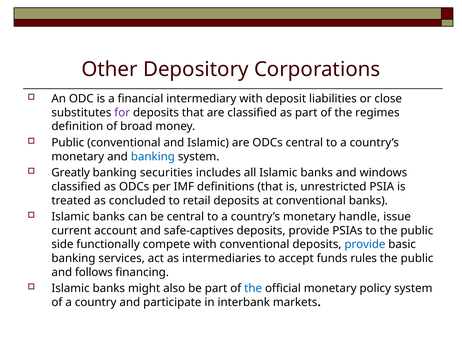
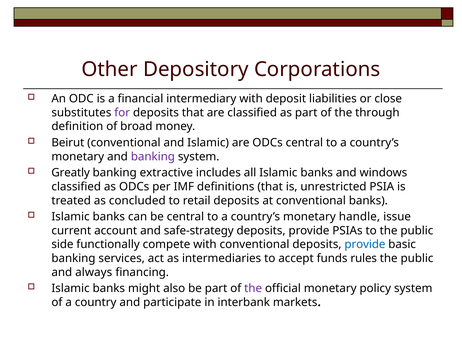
regimes: regimes -> through (377, 112)
Public: Public -> Beirut (68, 142)
banking colour: blue -> purple (153, 156)
securities: securities -> extractive (166, 173)
safe-captives: safe-captives -> safe-strategy (199, 230)
follows: follows -> always (94, 272)
the colour: blue -> purple (253, 288)
